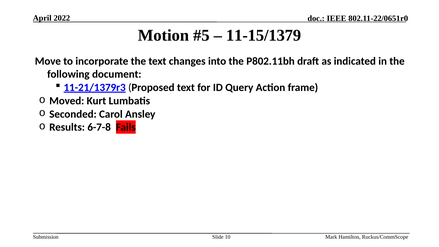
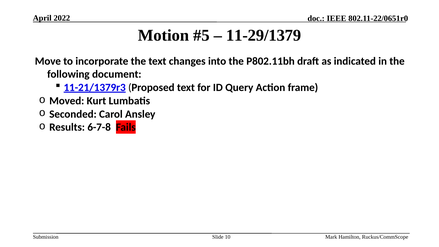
11-15/1379: 11-15/1379 -> 11-29/1379 (264, 35)
